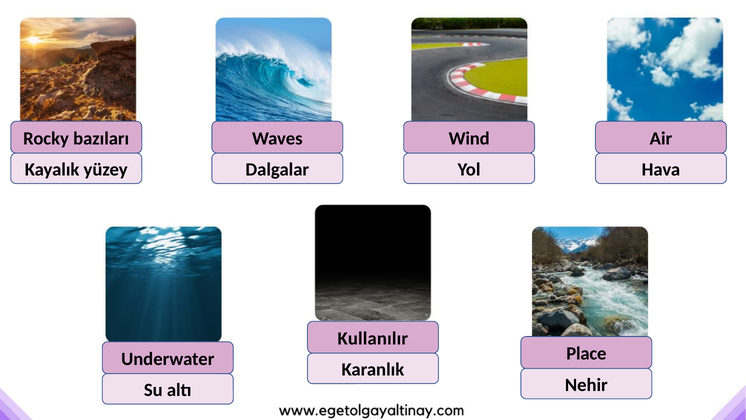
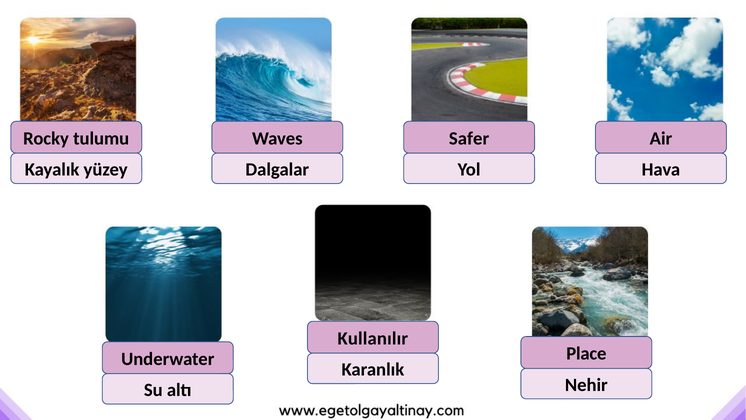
bazıları: bazıları -> tulumu (101, 138)
Wind: Wind -> Safer (469, 138)
